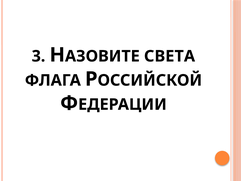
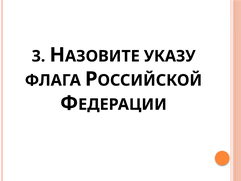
СВЕТА: СВЕТА -> УКАЗУ (170, 56)
